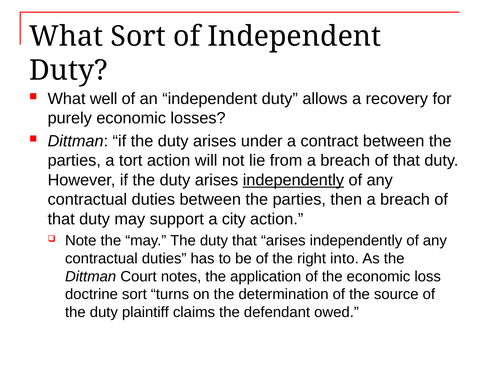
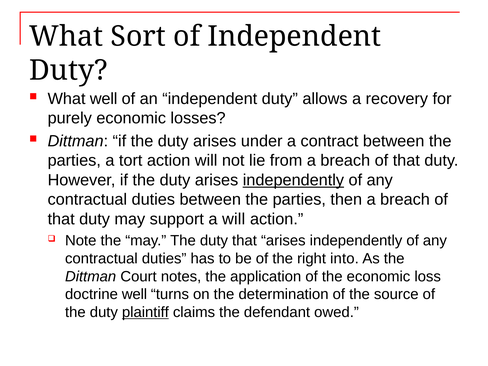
a city: city -> will (234, 219)
doctrine sort: sort -> well (134, 294)
plaintiff underline: none -> present (145, 312)
